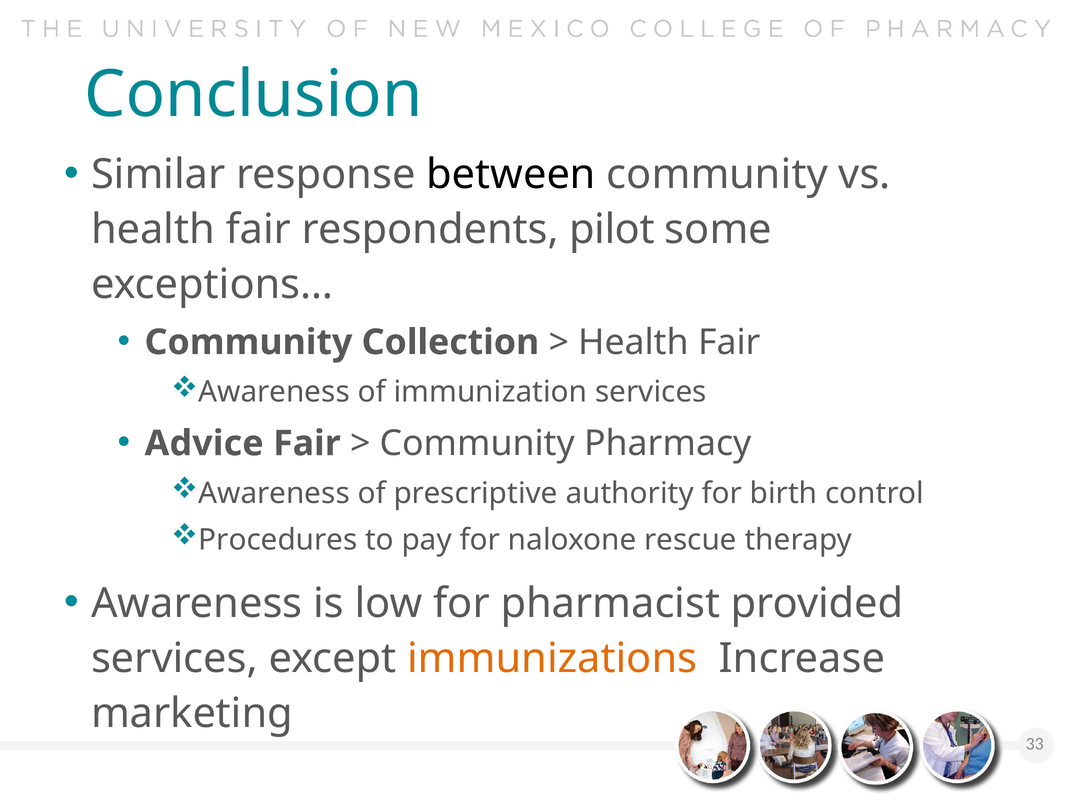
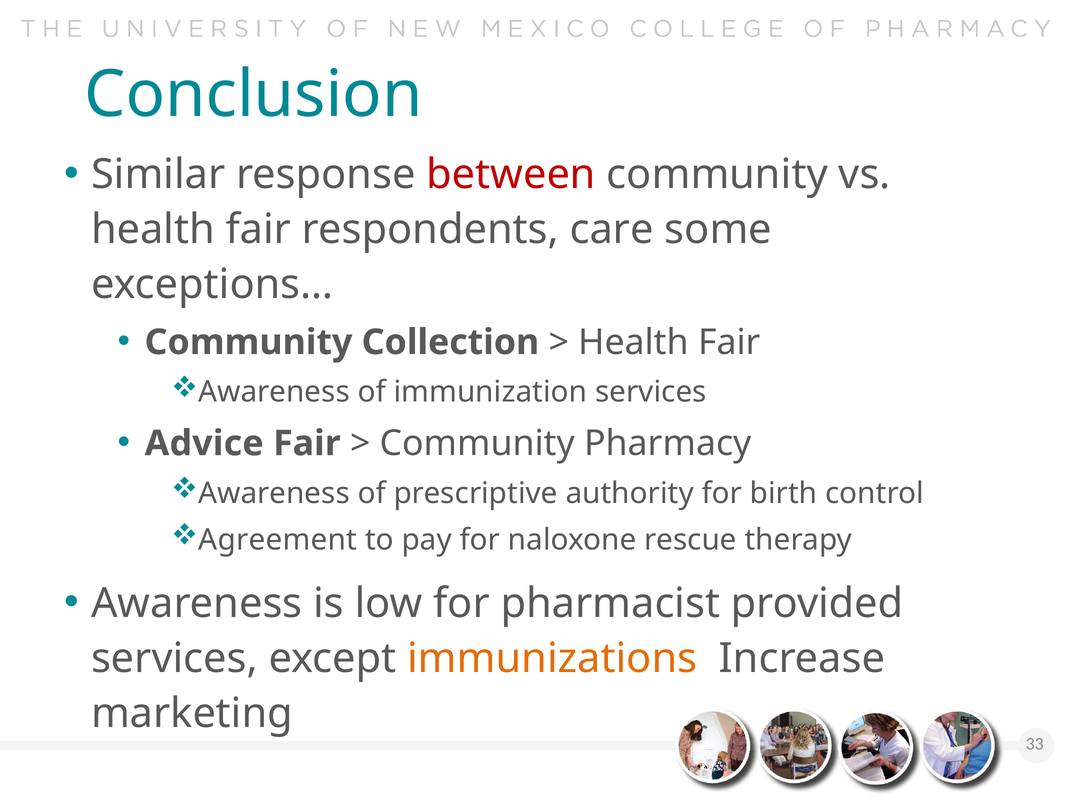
between colour: black -> red (511, 175)
pilot: pilot -> care (612, 230)
Procedures: Procedures -> Agreement (278, 540)
